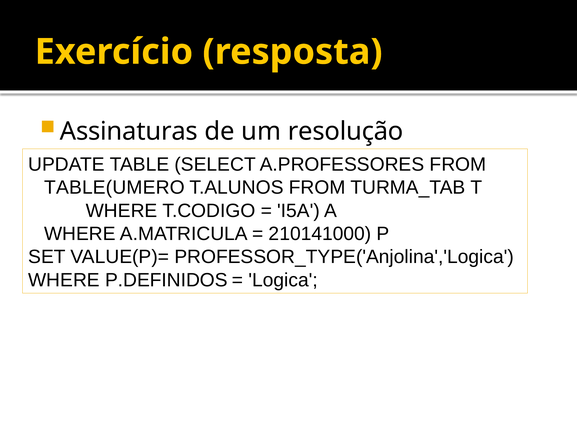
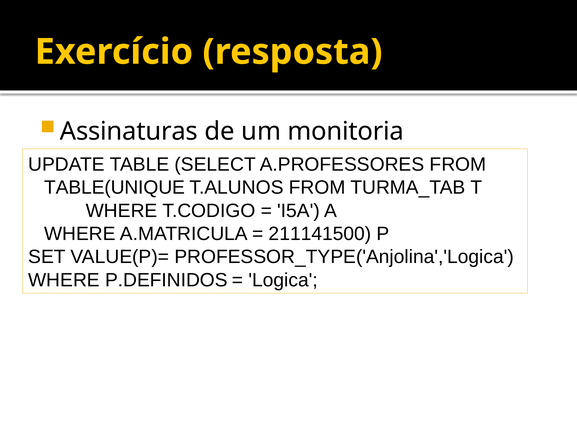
resolução: resolução -> monitoria (346, 131)
TABLE(UMERO: TABLE(UMERO -> TABLE(UNIQUE (115, 188)
210141000: 210141000 -> 211141500 (320, 234)
